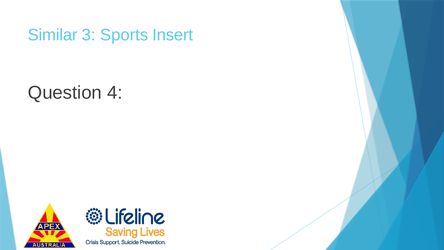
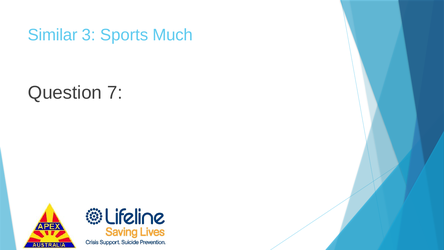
Insert: Insert -> Much (173, 35)
4: 4 -> 7 (115, 93)
